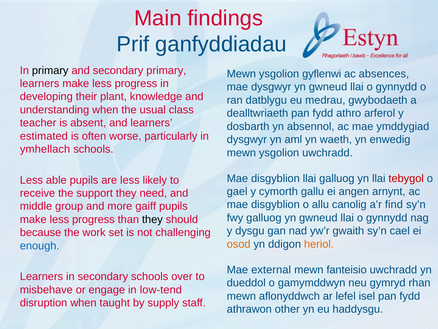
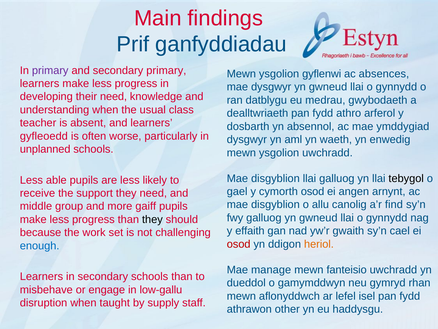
primary colour: black -> purple (50, 70)
their plant: plant -> need (114, 97)
estimated: estimated -> gyfleoedd (44, 136)
ymhellach: ymhellach -> unplanned (45, 149)
tebygol colour: red -> black (406, 178)
cymorth gallu: gallu -> osod (313, 191)
dysgu: dysgu -> effaith (250, 231)
osod colour: orange -> red (239, 244)
external: external -> manage (271, 269)
schools over: over -> than (182, 276)
low-tend: low-tend -> low-gallu (161, 289)
